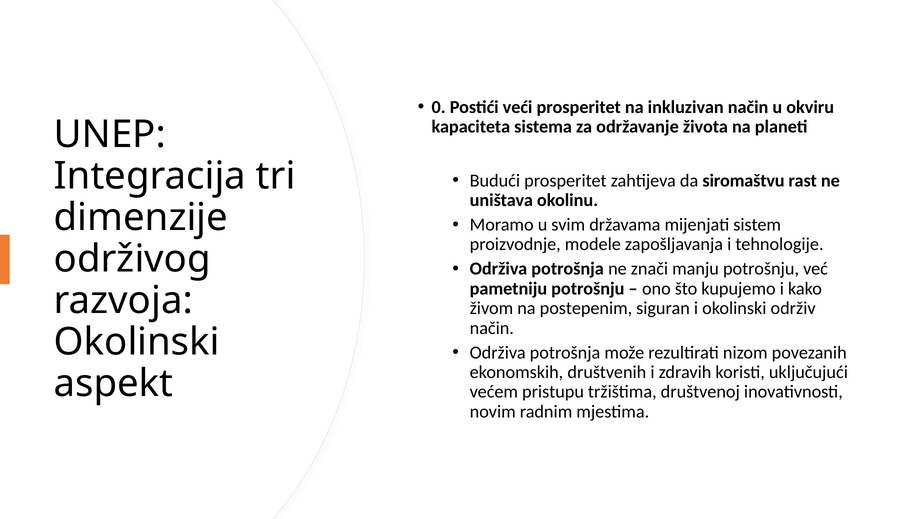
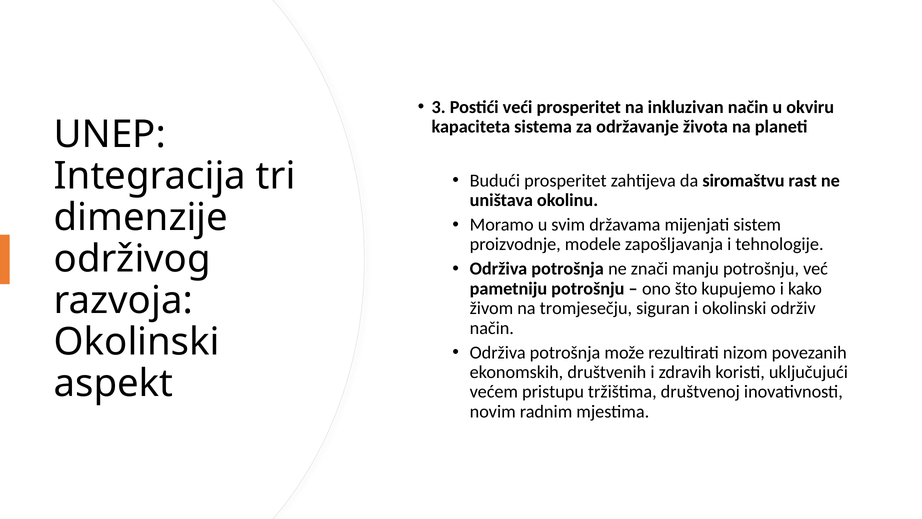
0: 0 -> 3 (439, 107)
postepenim: postepenim -> tromjesečju (586, 308)
